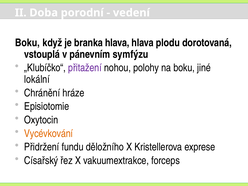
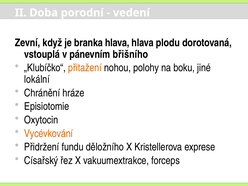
Boku: Boku -> Zevní (28, 43)
symfýzu: symfýzu -> břišního (130, 54)
přitažení colour: purple -> orange (85, 68)
